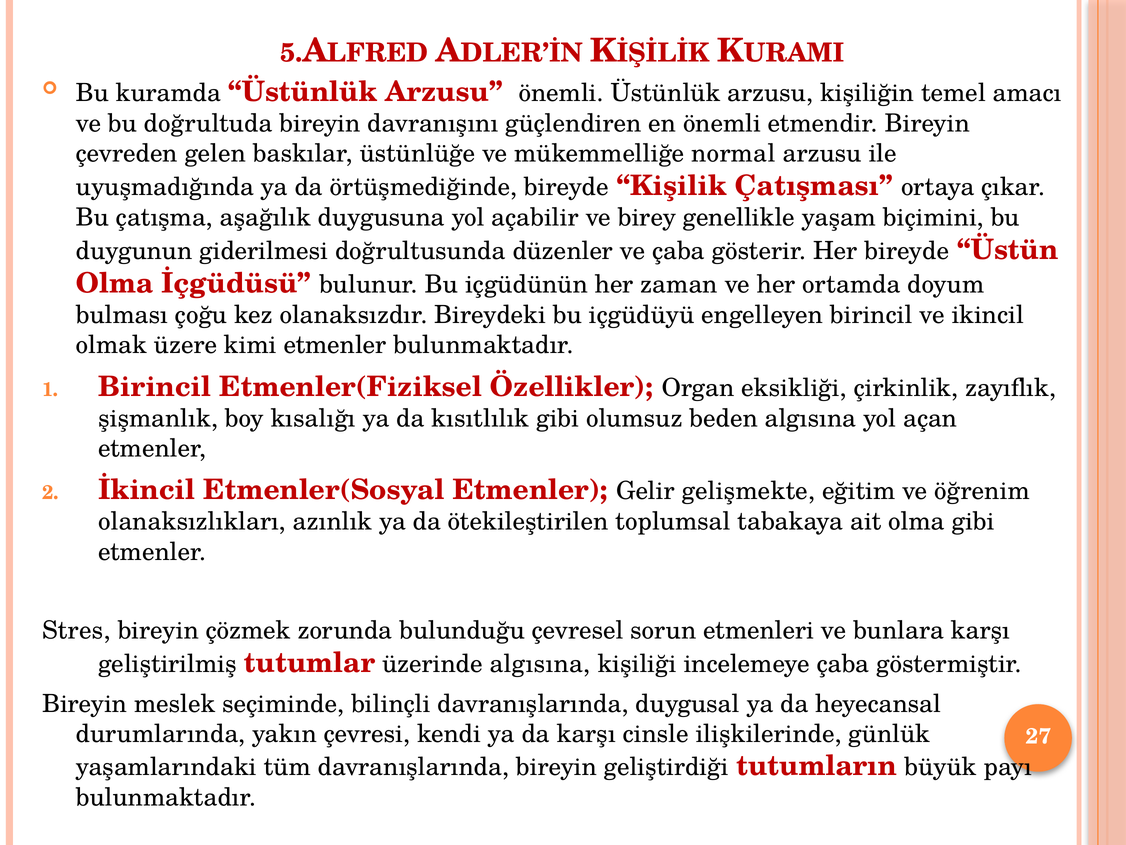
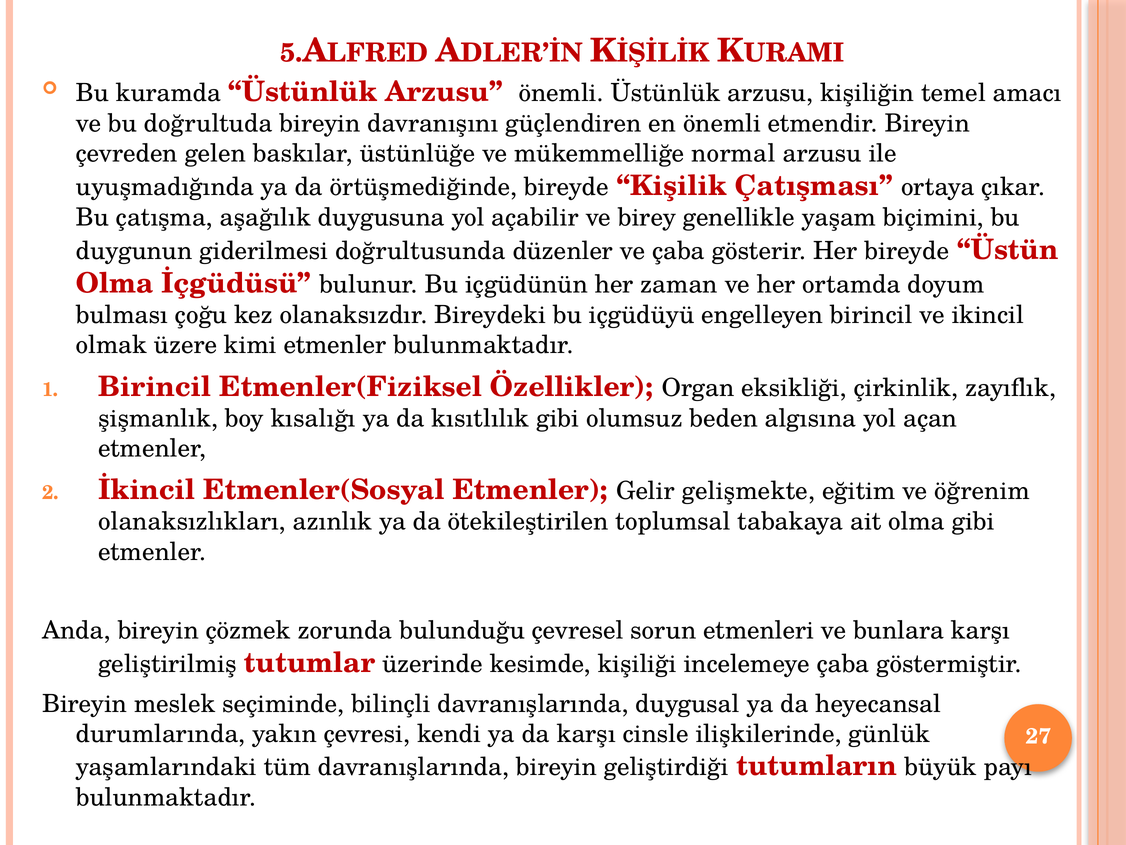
Stres: Stres -> Anda (76, 630)
üzerinde algısına: algısına -> kesimde (540, 663)
